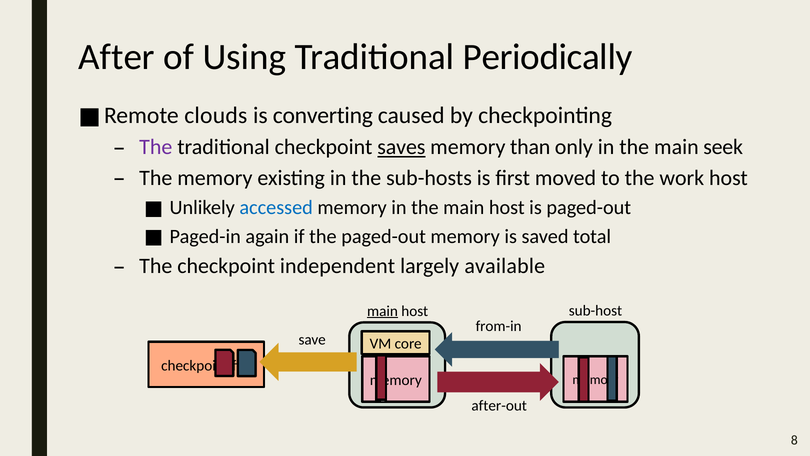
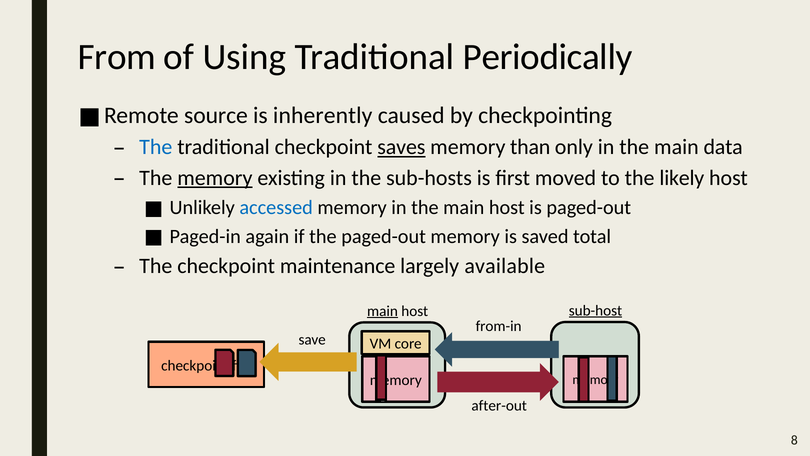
After: After -> From (117, 57)
clouds: clouds -> source (216, 115)
converting: converting -> inherently (323, 115)
The colour: purple -> blue (156, 147)
seek: seek -> data (723, 147)
memory underline: none -> present (215, 178)
work: work -> likely (682, 178)
independent: independent -> maintenance (338, 266)
sub-host underline: none -> present (595, 310)
